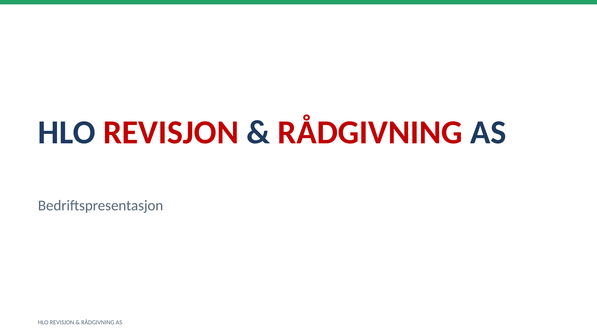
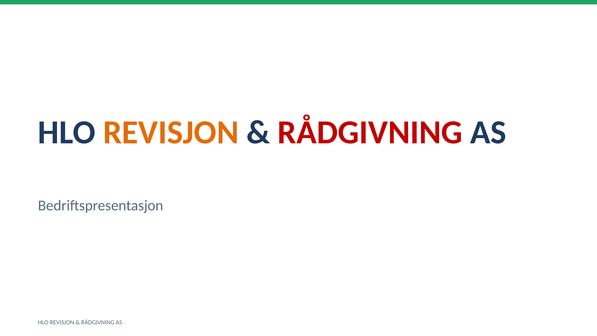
REVISJON colour: red -> orange (171, 132)
